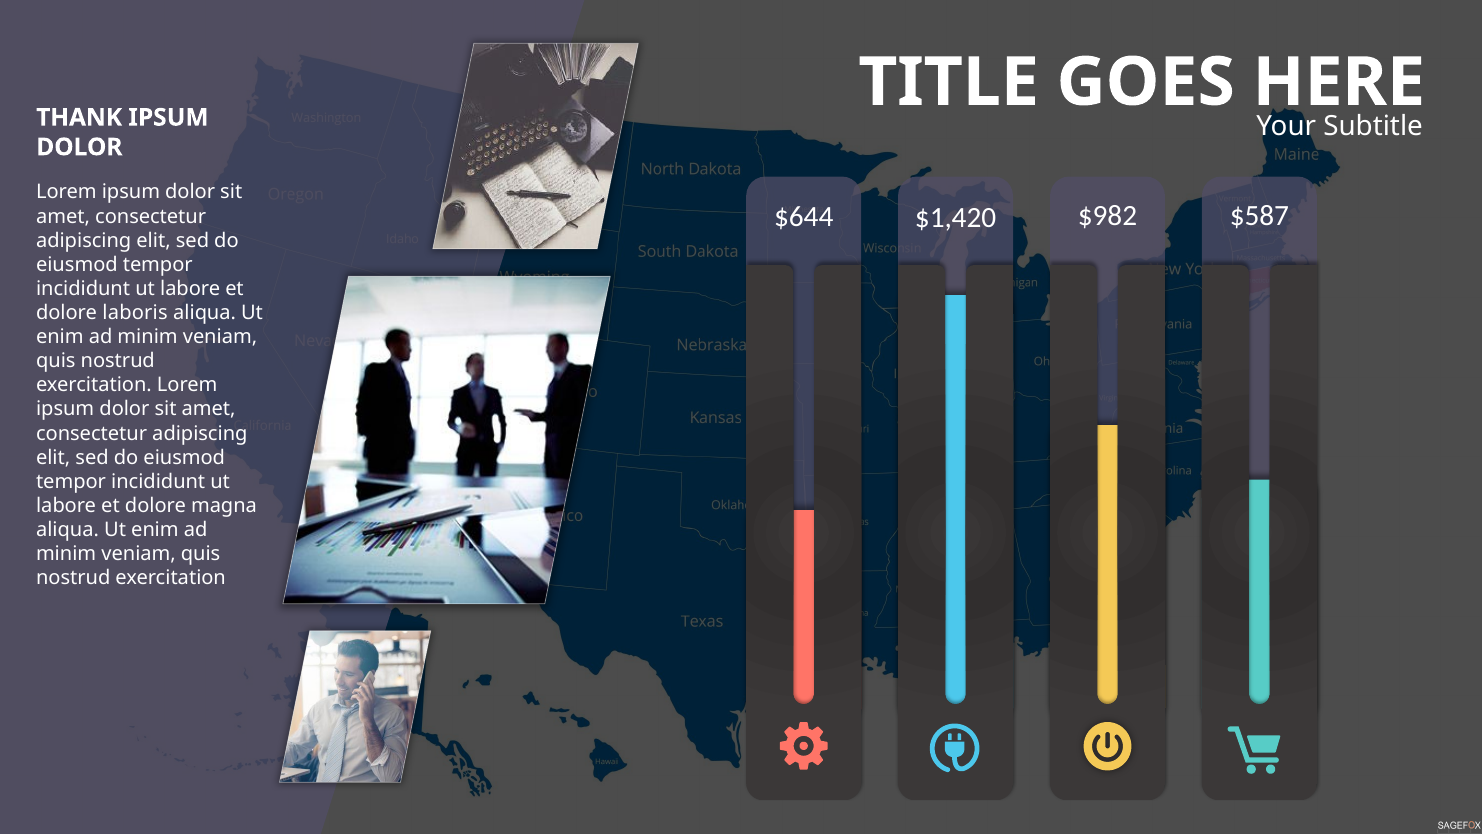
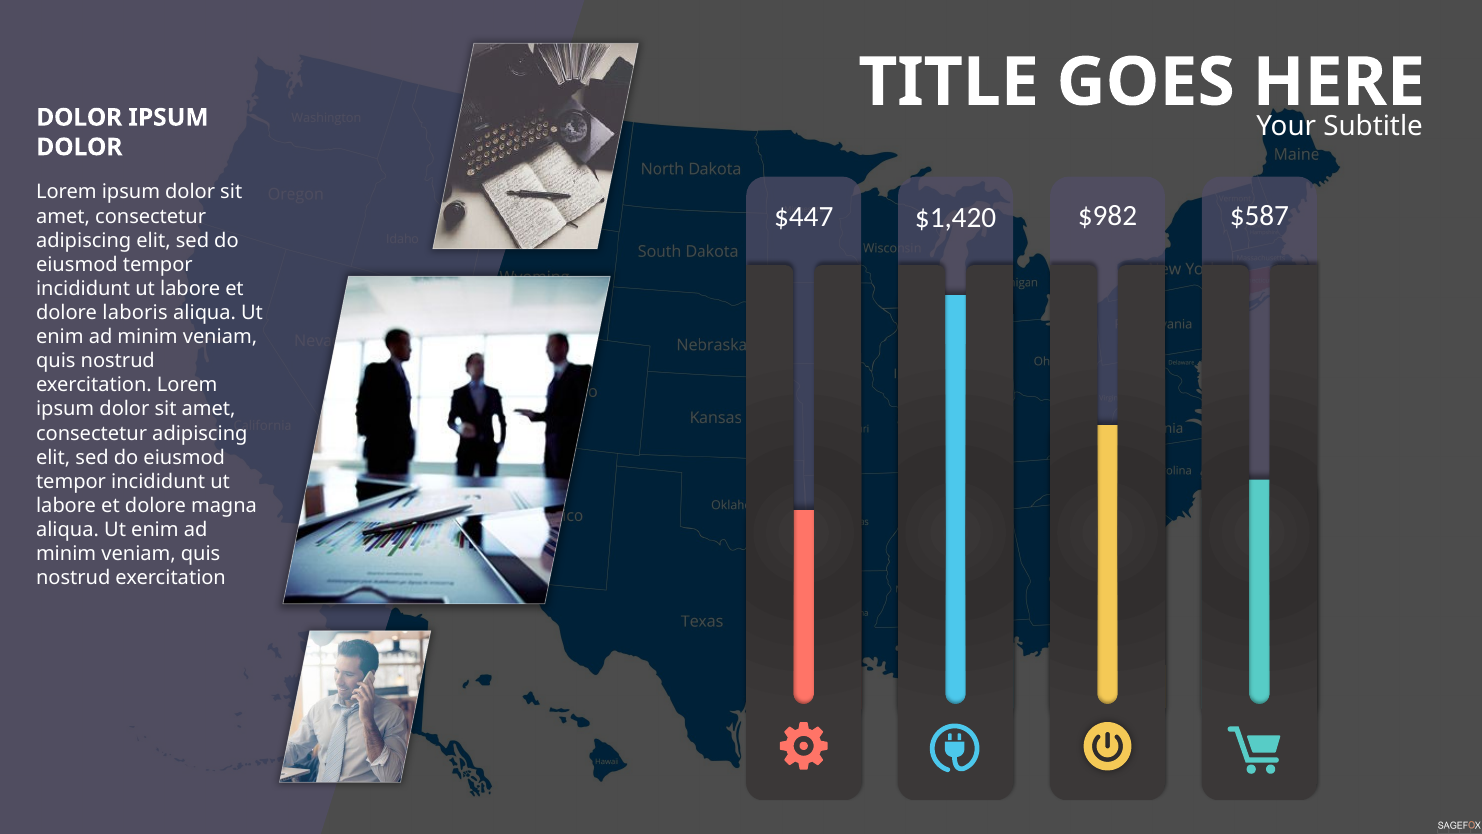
THANK: THANK -> DOLOR (79, 117)
$644: $644 -> $447 (804, 216)
